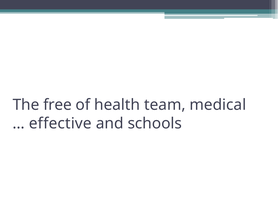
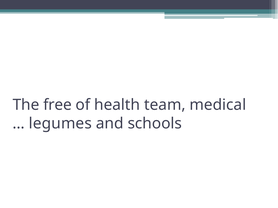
effective: effective -> legumes (60, 124)
